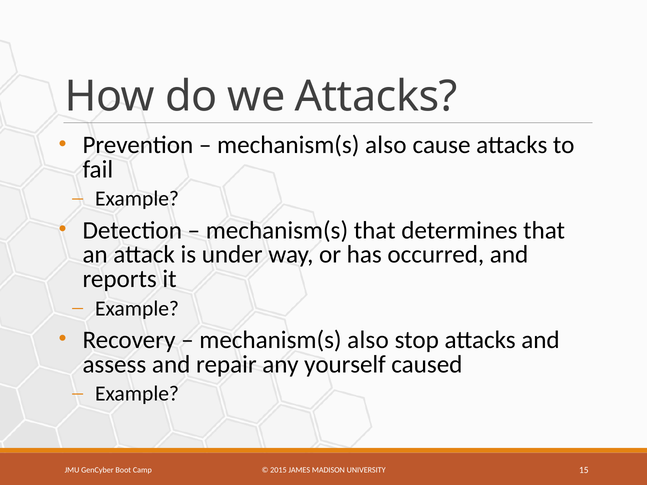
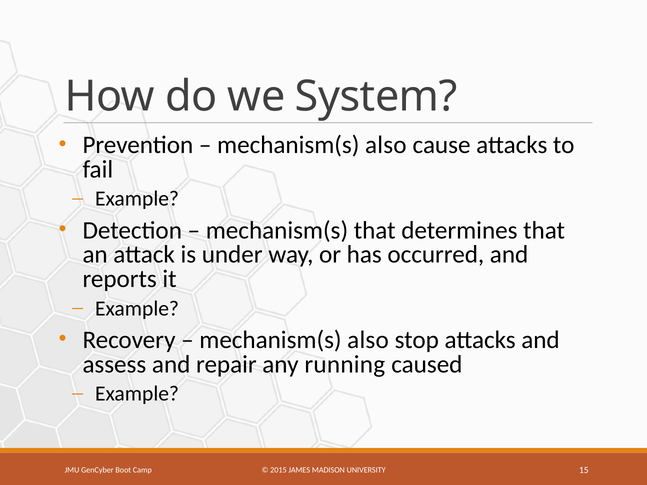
we Attacks: Attacks -> System (376, 97)
yourself: yourself -> running (345, 365)
